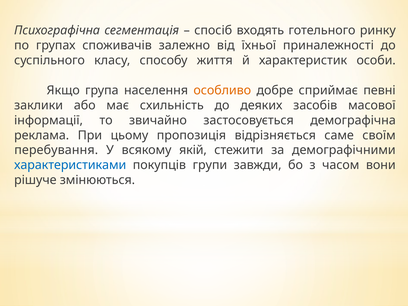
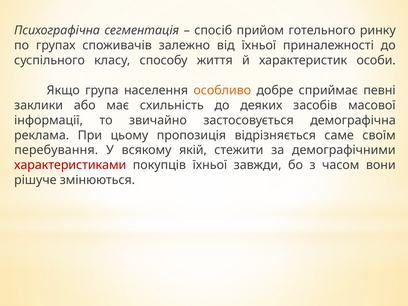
входять: входять -> прийом (260, 31)
характеристиками colour: blue -> red (70, 165)
покупців групи: групи -> їхньої (210, 165)
